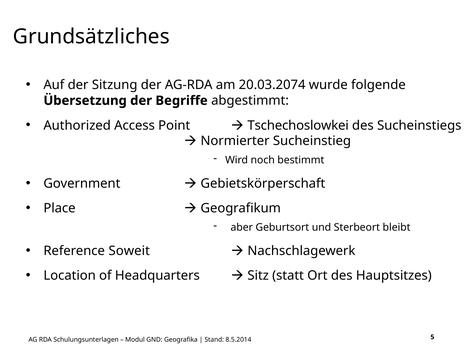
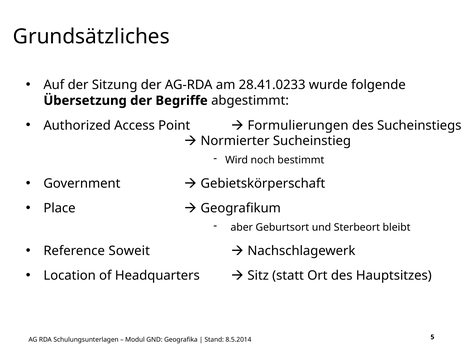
20.03.2074: 20.03.2074 -> 28.41.0233 (272, 85)
Tschechoslowkei: Tschechoslowkei -> Formulierungen (298, 125)
